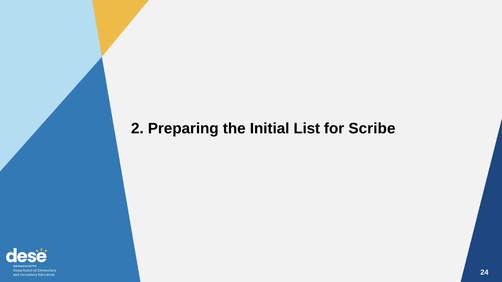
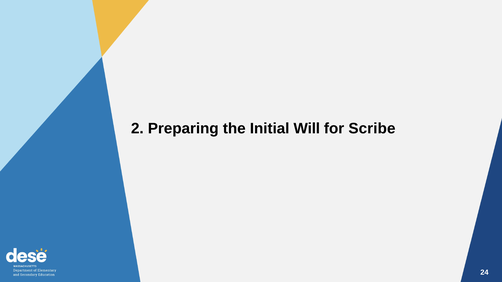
List: List -> Will (307, 129)
